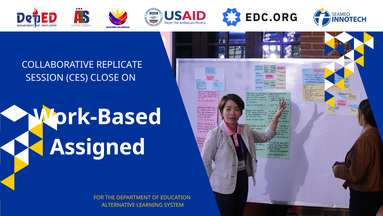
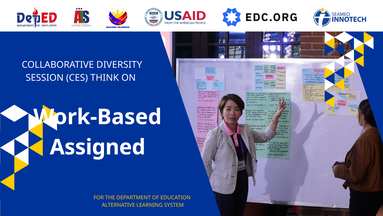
REPLICATE: REPLICATE -> DIVERSITY (119, 65)
CLOSE: CLOSE -> THINK (105, 78)
